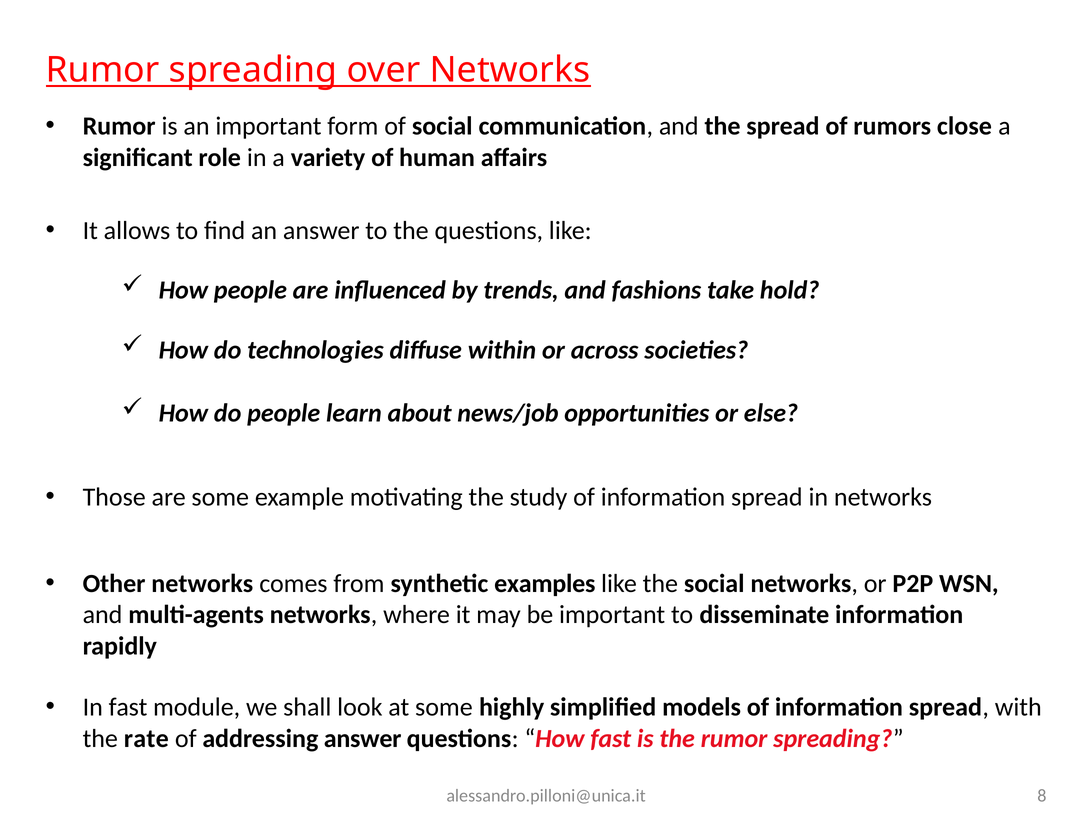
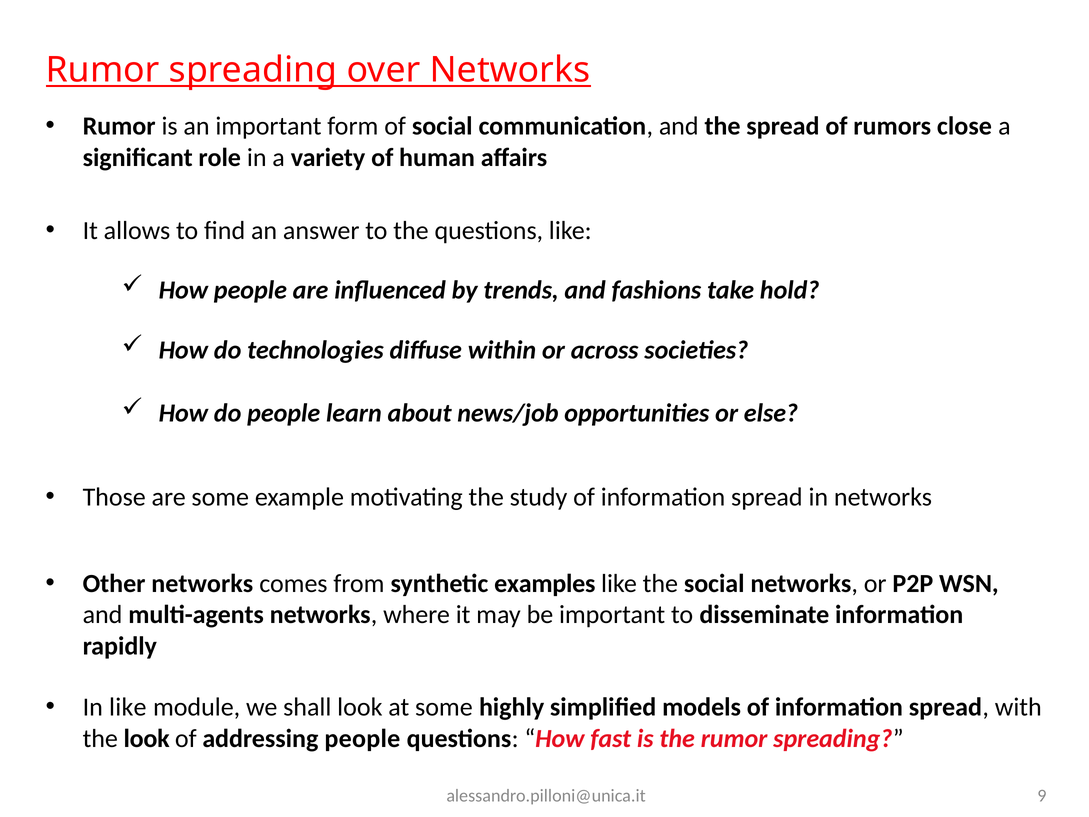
In fast: fast -> like (128, 707)
the rate: rate -> look (147, 738)
addressing answer: answer -> people (362, 738)
8: 8 -> 9 (1042, 796)
